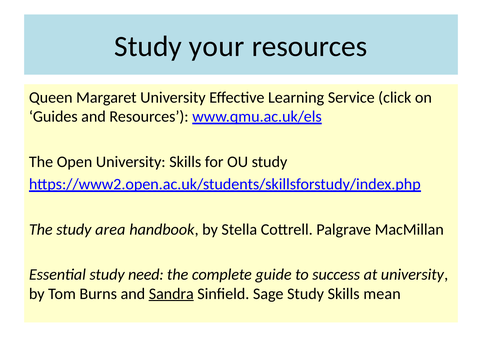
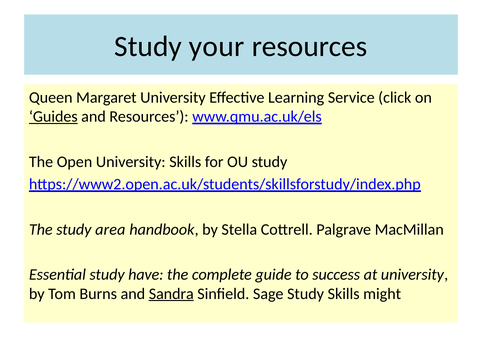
Guides underline: none -> present (53, 117)
need: need -> have (146, 275)
mean: mean -> might (382, 294)
